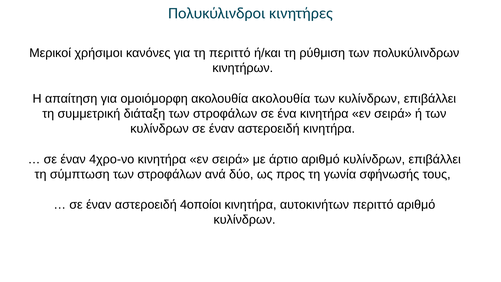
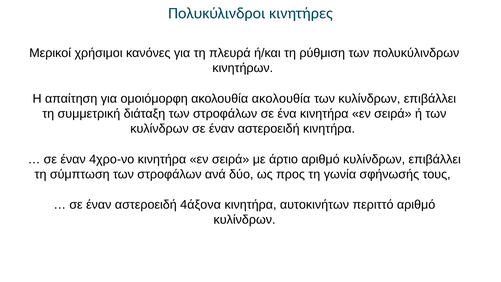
τη περιττό: περιττό -> πλευρά (230, 53)
4οποίοι: 4οποίοι -> 4άξονα (201, 205)
